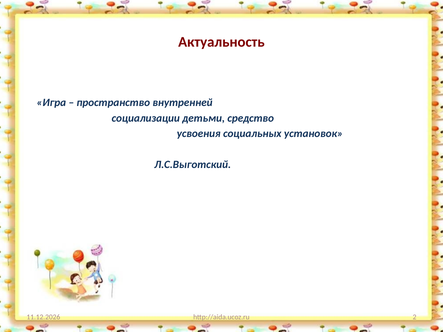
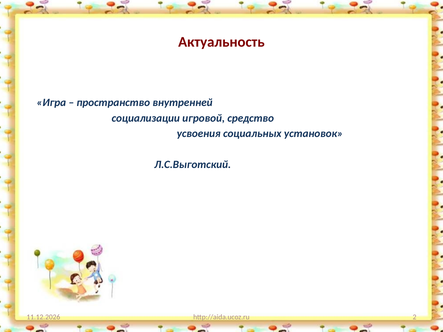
детьми: детьми -> игровой (204, 118)
